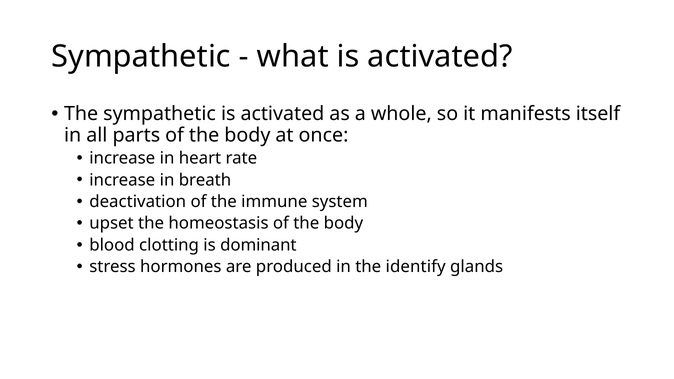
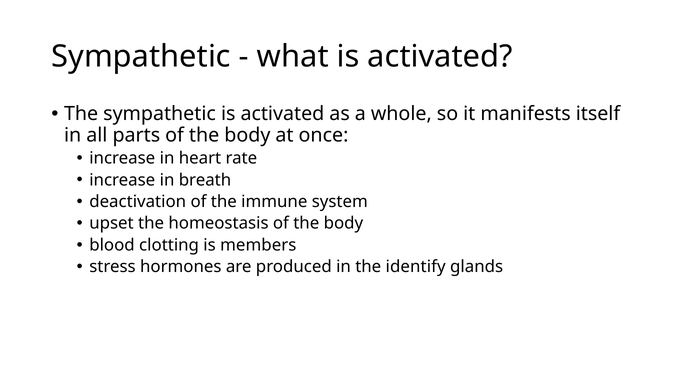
dominant: dominant -> members (258, 245)
